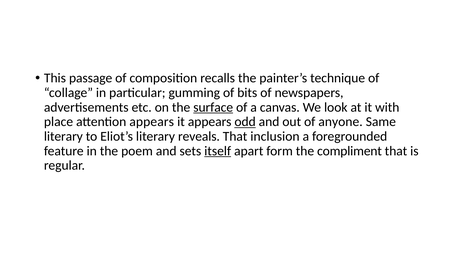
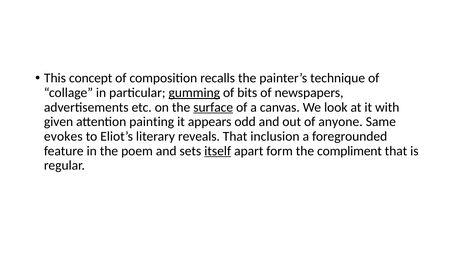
passage: passage -> concept (91, 78)
gumming underline: none -> present (194, 93)
place: place -> given (59, 122)
attention appears: appears -> painting (152, 122)
odd underline: present -> none (245, 122)
literary: literary -> evokes (63, 137)
